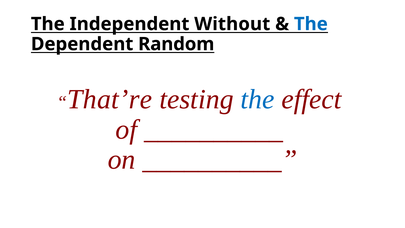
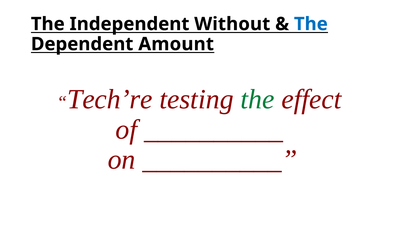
Random: Random -> Amount (176, 44)
That’re: That’re -> Tech’re (110, 99)
the colour: blue -> green (258, 99)
